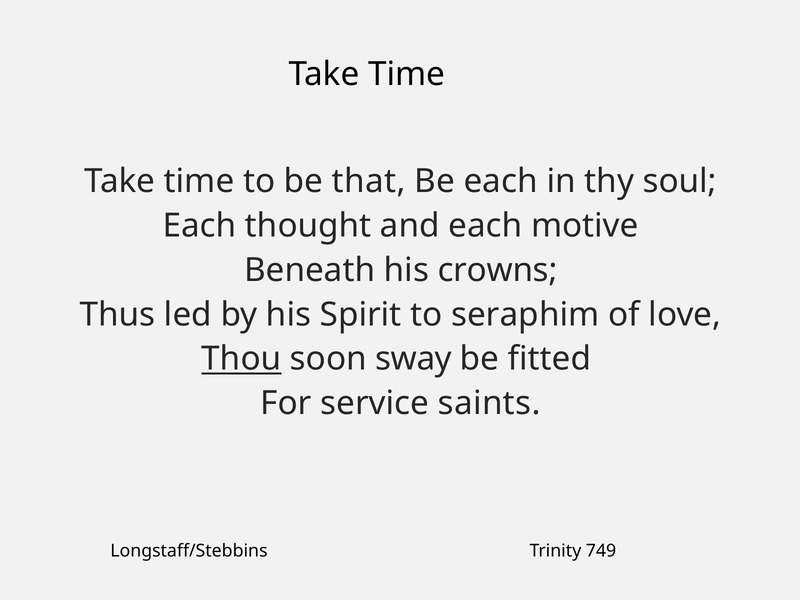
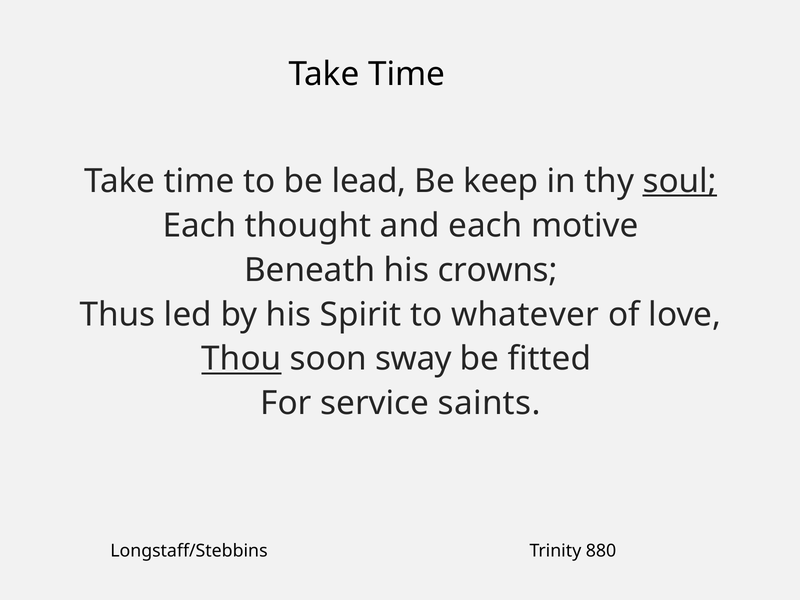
that: that -> lead (369, 181)
Be each: each -> keep (501, 181)
soul underline: none -> present (680, 181)
seraphim: seraphim -> whatever (525, 315)
749: 749 -> 880 (601, 551)
